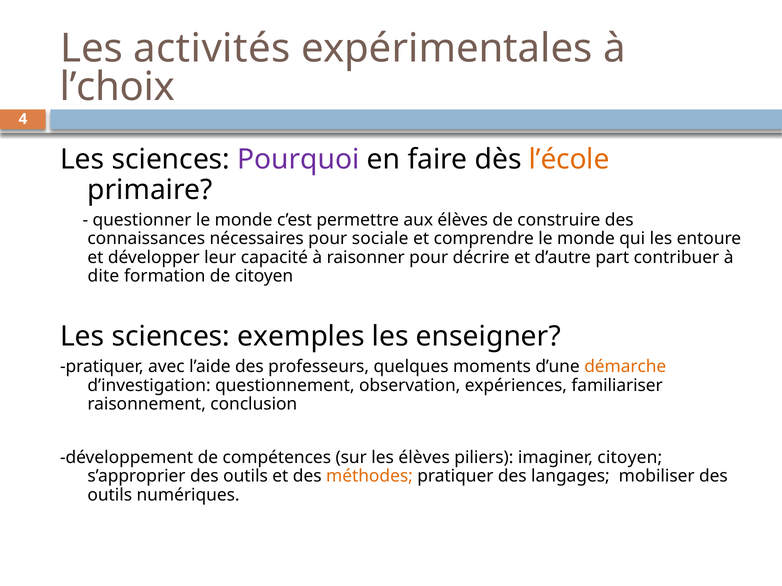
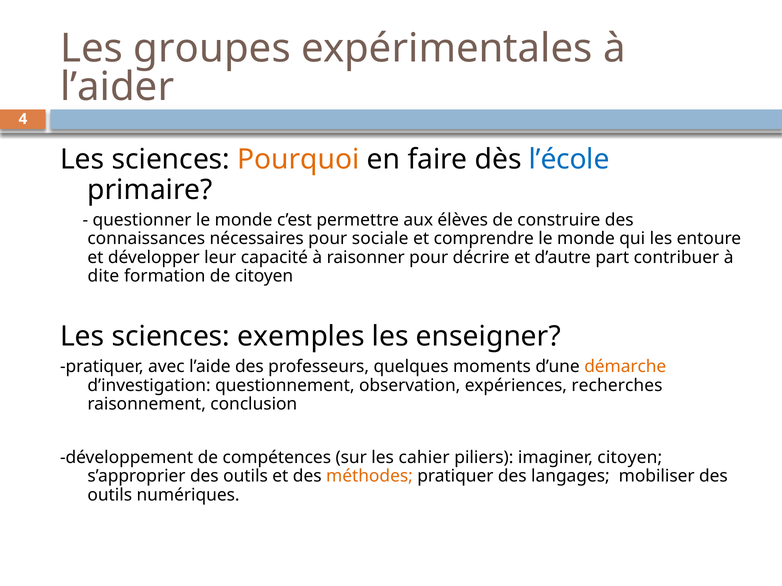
activités: activités -> groupes (212, 49)
l’choix: l’choix -> l’aider (117, 87)
Pourquoi colour: purple -> orange (298, 160)
l’école colour: orange -> blue (569, 160)
familiariser: familiariser -> recherches (617, 386)
les élèves: élèves -> cahier (424, 458)
